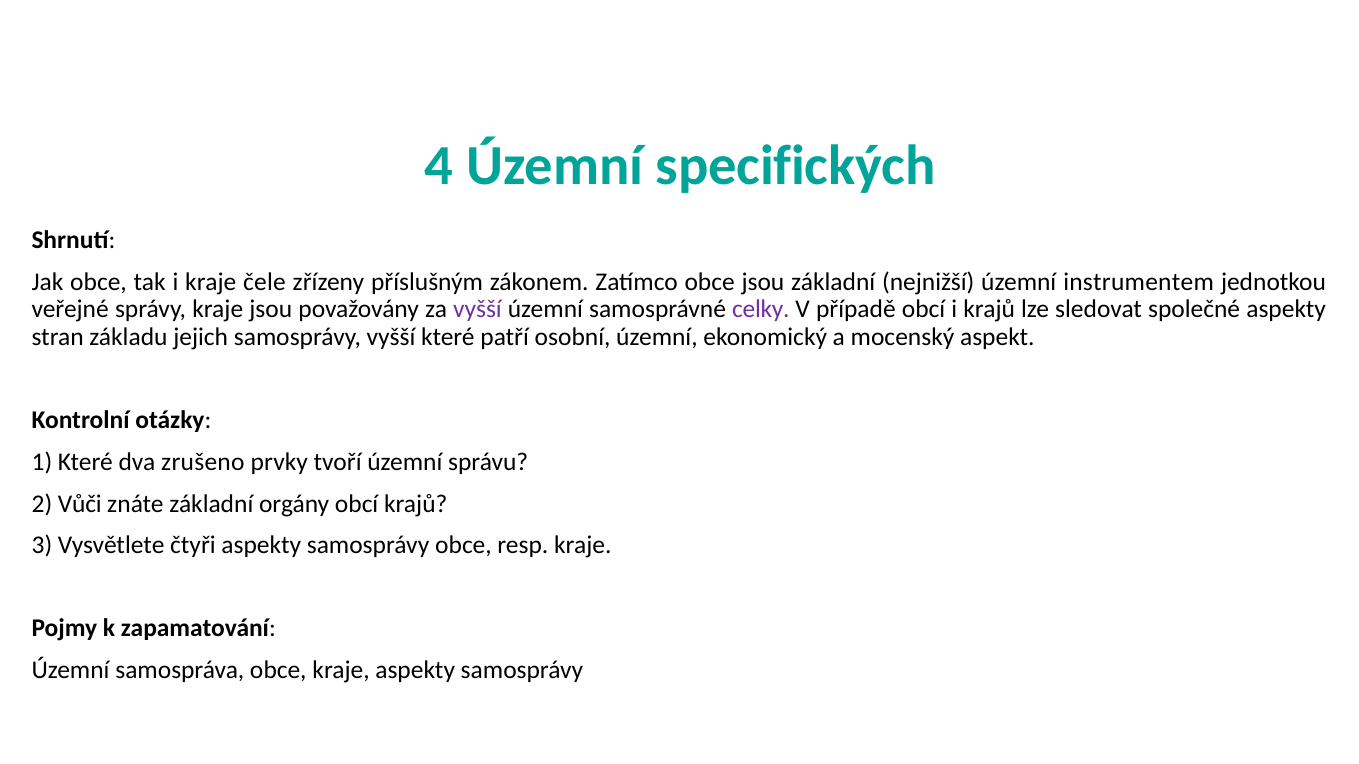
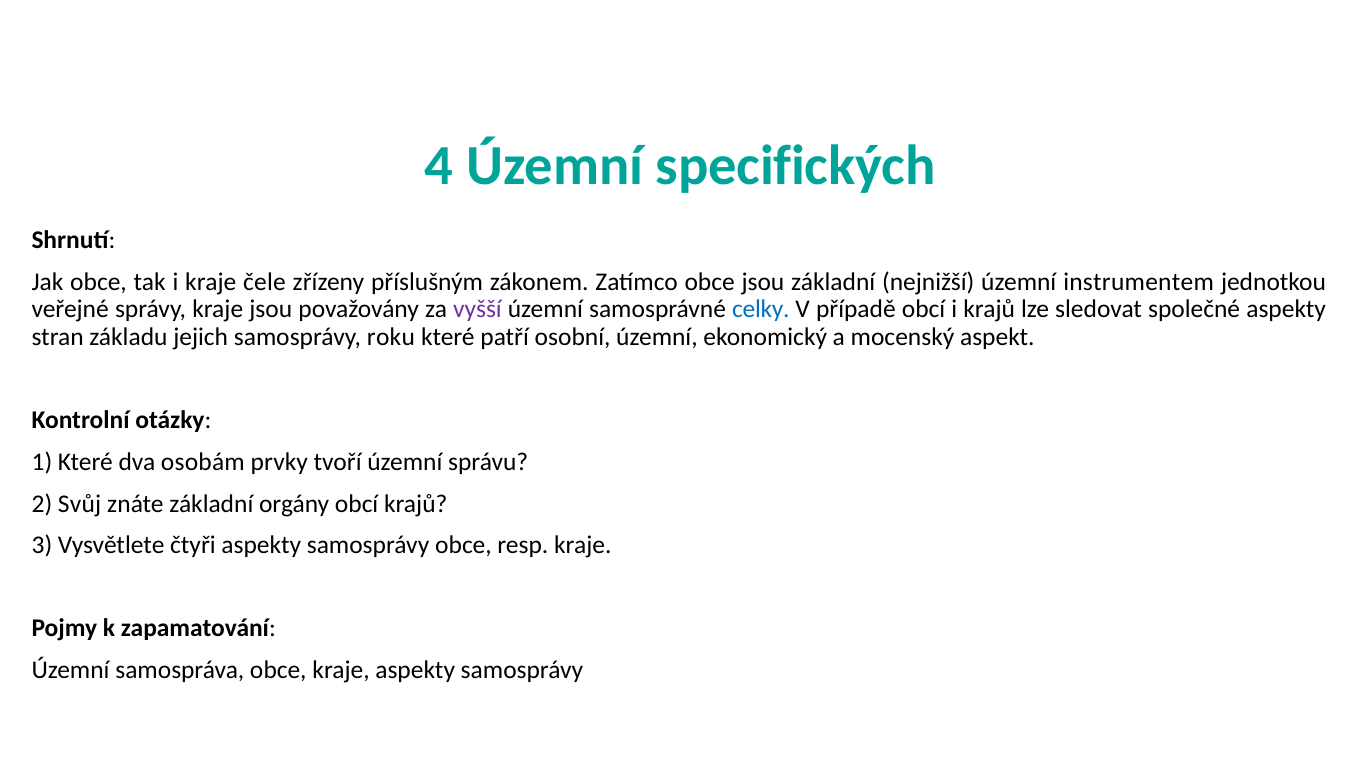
celky colour: purple -> blue (761, 310)
samosprávy vyšší: vyšší -> roku (391, 337)
zrušeno: zrušeno -> osobám (203, 462)
Vůči: Vůči -> Svůj (80, 504)
